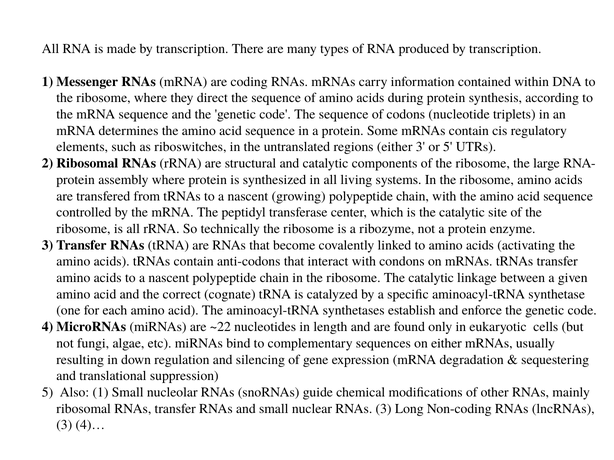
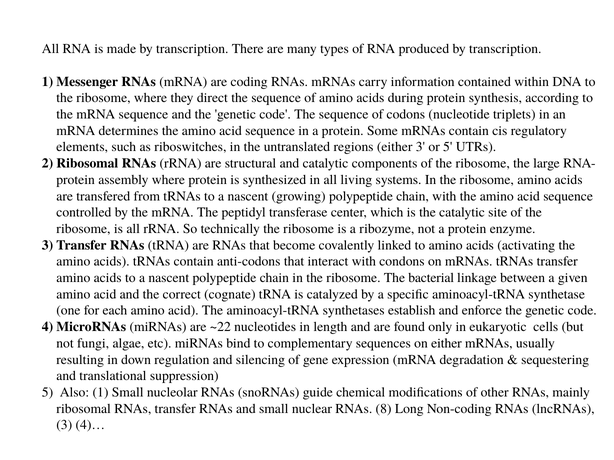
ribosome The catalytic: catalytic -> bacterial (431, 278)
RNAs 3: 3 -> 8 (384, 409)
